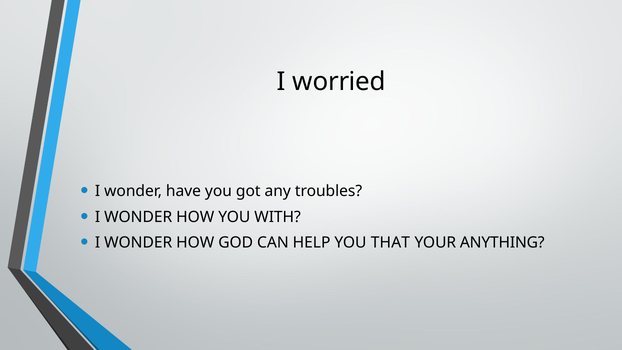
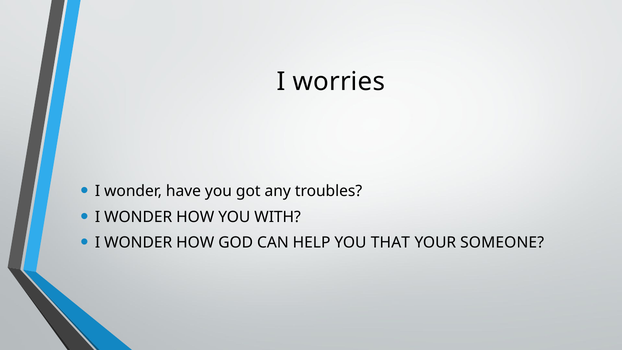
worried: worried -> worries (339, 81)
ANYTHING: ANYTHING -> SOMEONE (502, 242)
